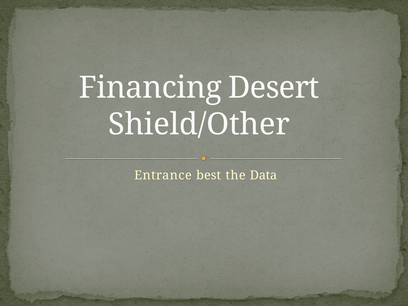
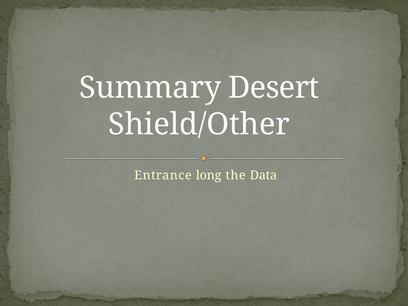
Financing: Financing -> Summary (150, 88)
best: best -> long (209, 175)
